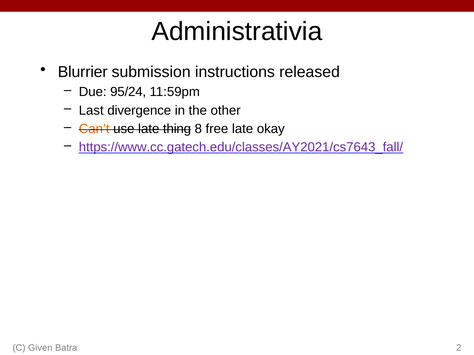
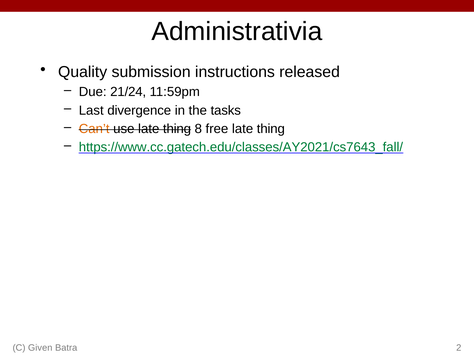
Blurrier: Blurrier -> Quality (83, 72)
95/24: 95/24 -> 21/24 (128, 92)
other: other -> tasks (226, 111)
free late okay: okay -> thing (271, 129)
https://www.cc.gatech.edu/classes/AY2021/cs7643_fall/ colour: purple -> green (241, 147)
